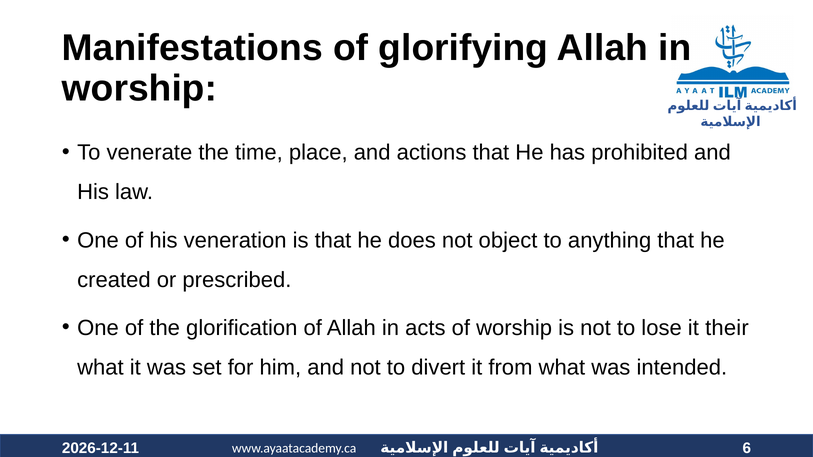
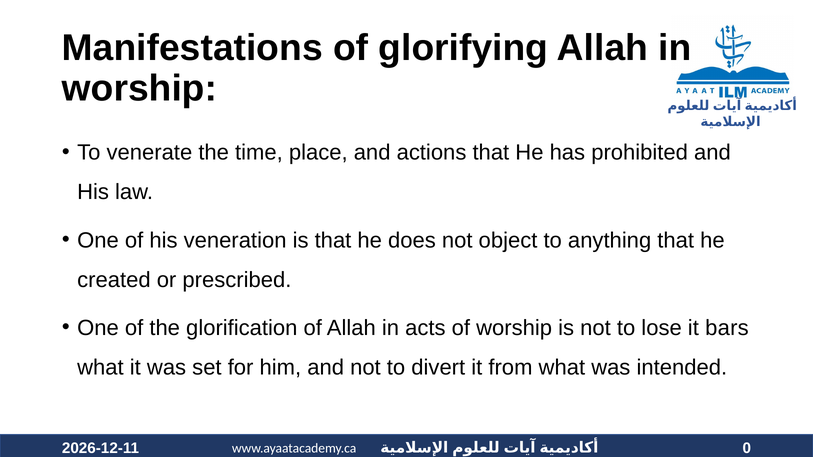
their: their -> bars (727, 328)
6: 6 -> 0 (747, 449)
